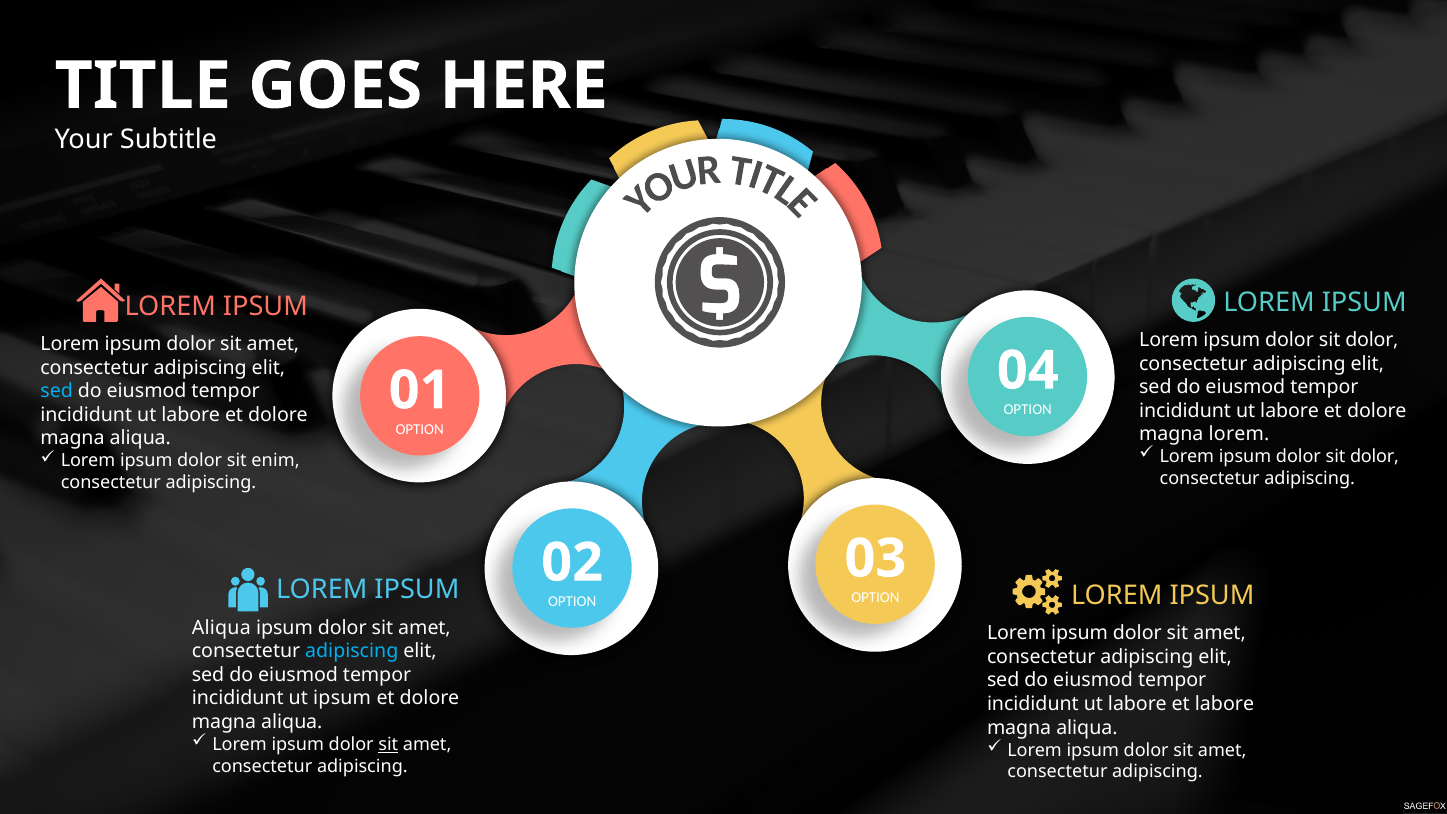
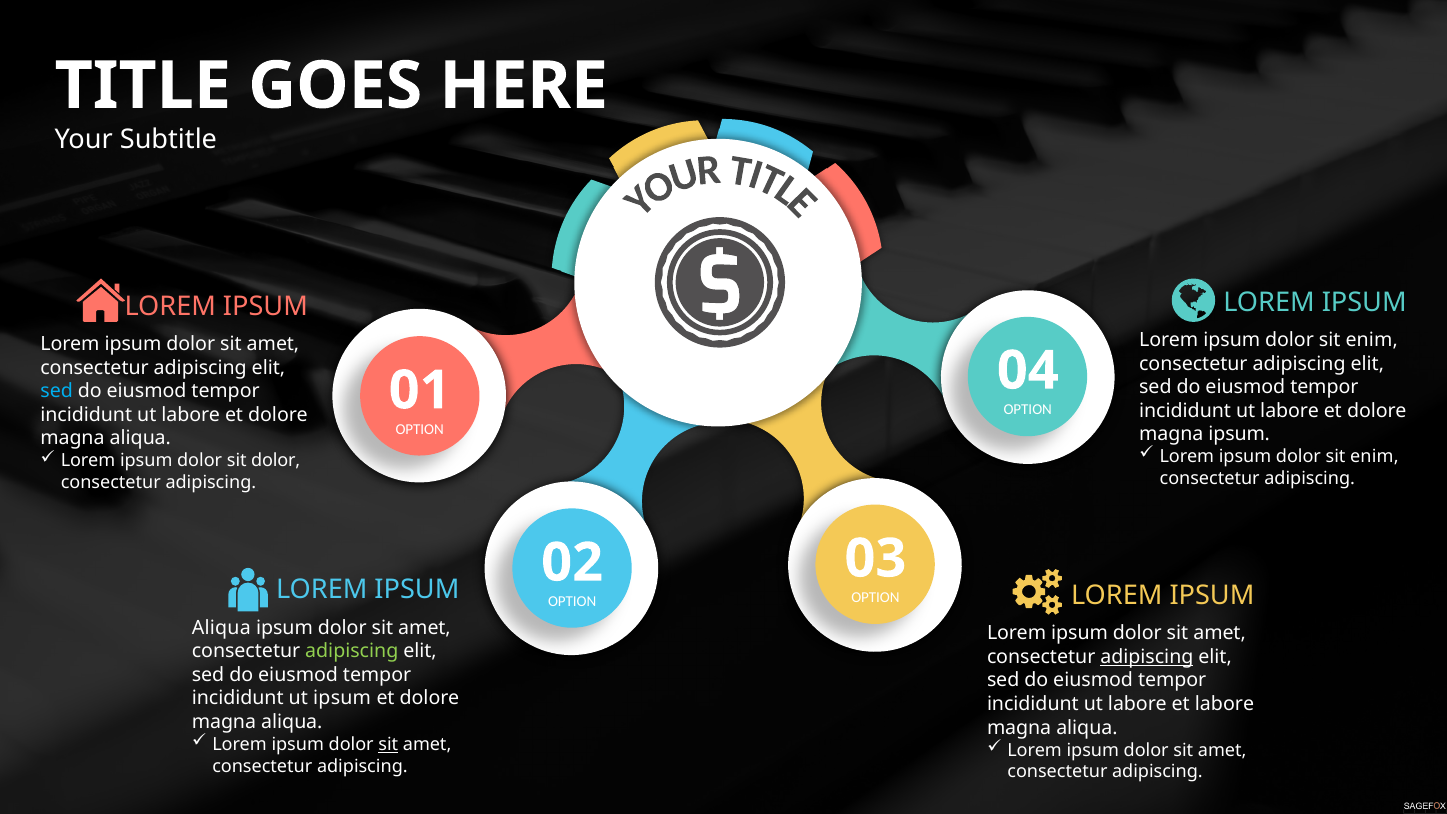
dolor: dolor -> enim (1372, 340)
magna lorem: lorem -> ipsum (1239, 434)
dolor: dolor -> enim (1374, 457)
sit enim: enim -> dolor (276, 461)
adipiscing colour: light blue -> light green (352, 651)
adipiscing underline: none -> present (1147, 657)
